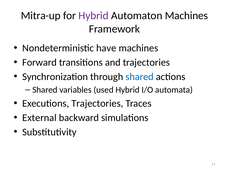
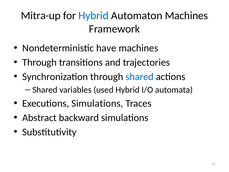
Hybrid colour: purple -> blue (94, 15)
Forward: Forward -> Through (40, 62)
Executions Trajectories: Trajectories -> Simulations (97, 103)
External: External -> Abstract (40, 118)
